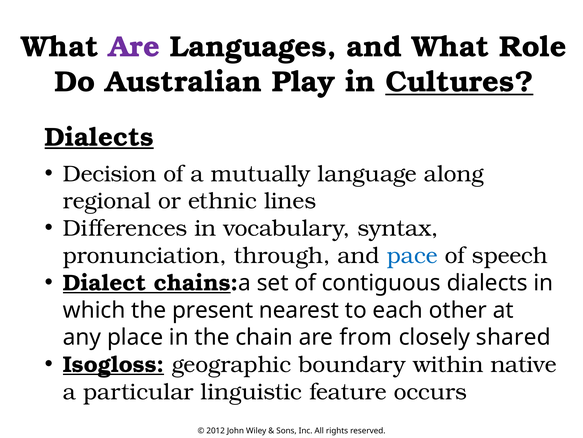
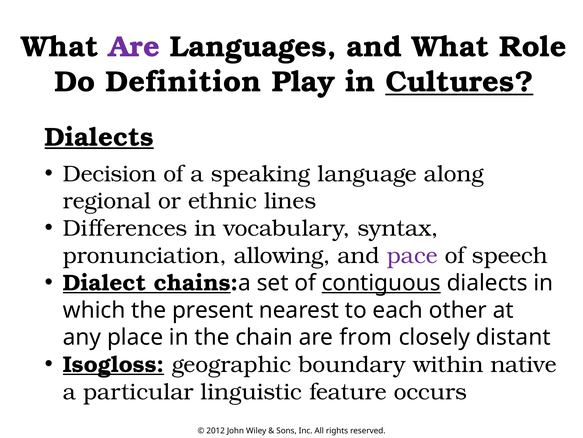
Australian: Australian -> Definition (183, 82)
mutually: mutually -> speaking (261, 174)
through: through -> allowing (282, 255)
pace colour: blue -> purple (412, 255)
contiguous underline: none -> present (381, 282)
shared: shared -> distant (513, 337)
